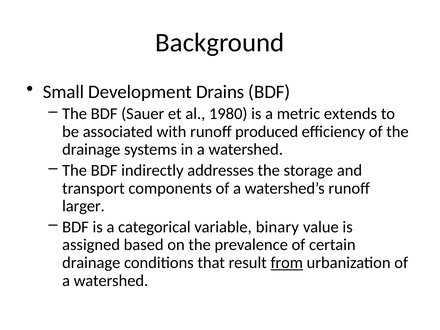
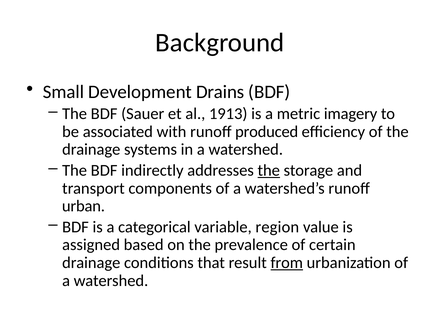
1980: 1980 -> 1913 (228, 114)
extends: extends -> imagery (351, 114)
the underline: none -> present (269, 170)
larger: larger -> urban (83, 206)
binary: binary -> region (277, 227)
